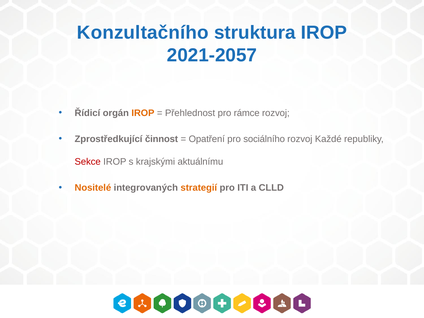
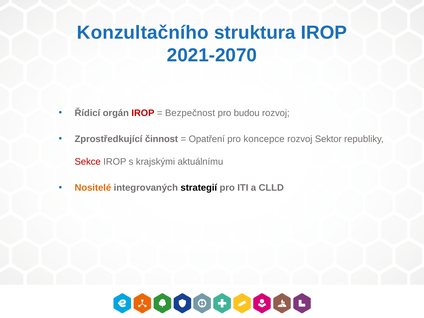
2021-2057: 2021-2057 -> 2021-2070 (212, 55)
IROP colour: orange -> red (143, 113)
Přehlednost: Přehlednost -> Bezpečnost (190, 113)
rámce: rámce -> budou (247, 113)
sociálního: sociálního -> koncepce (264, 139)
Každé: Každé -> Sektor (328, 139)
strategií colour: orange -> black (199, 188)
